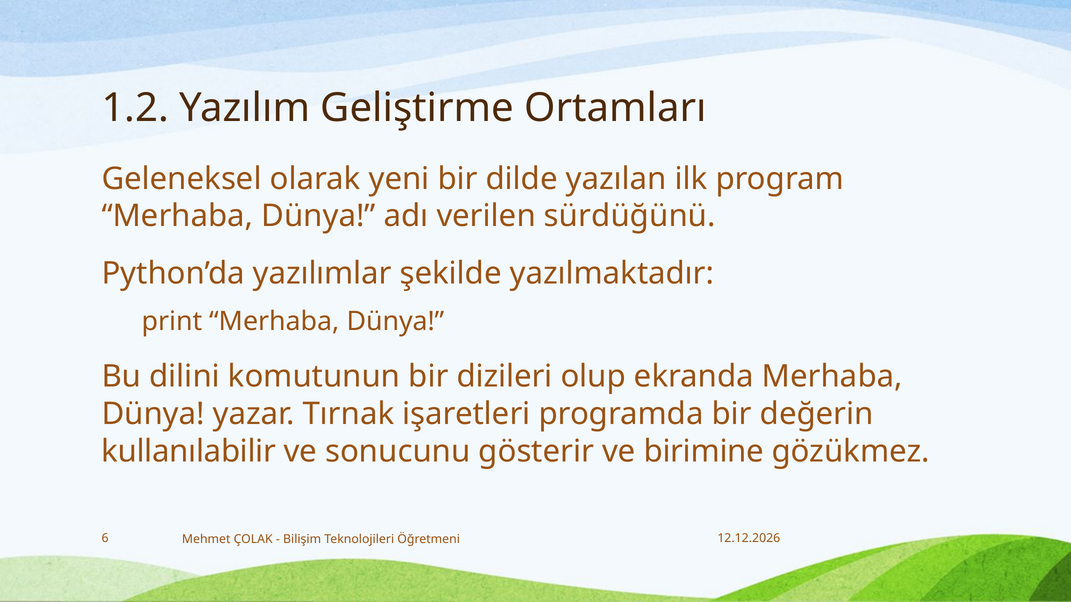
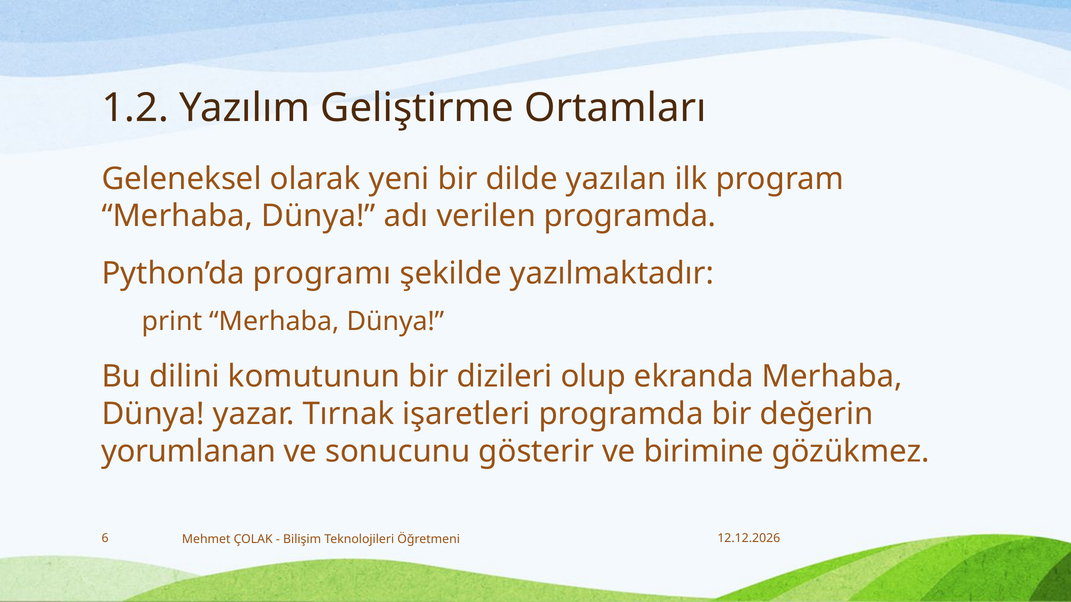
verilen sürdüğünü: sürdüğünü -> programda (630, 216)
yazılımlar: yazılımlar -> programı (322, 274)
kullanılabilir: kullanılabilir -> yorumlanan (189, 452)
